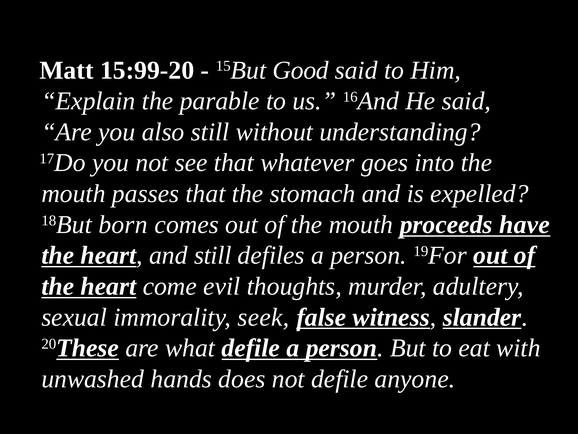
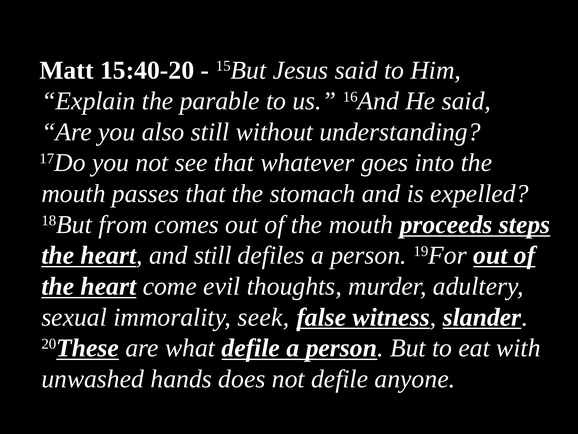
15:99-20: 15:99-20 -> 15:40-20 (147, 70)
Good: Good -> Jesus (300, 70)
born: born -> from (123, 224)
have: have -> steps (525, 224)
